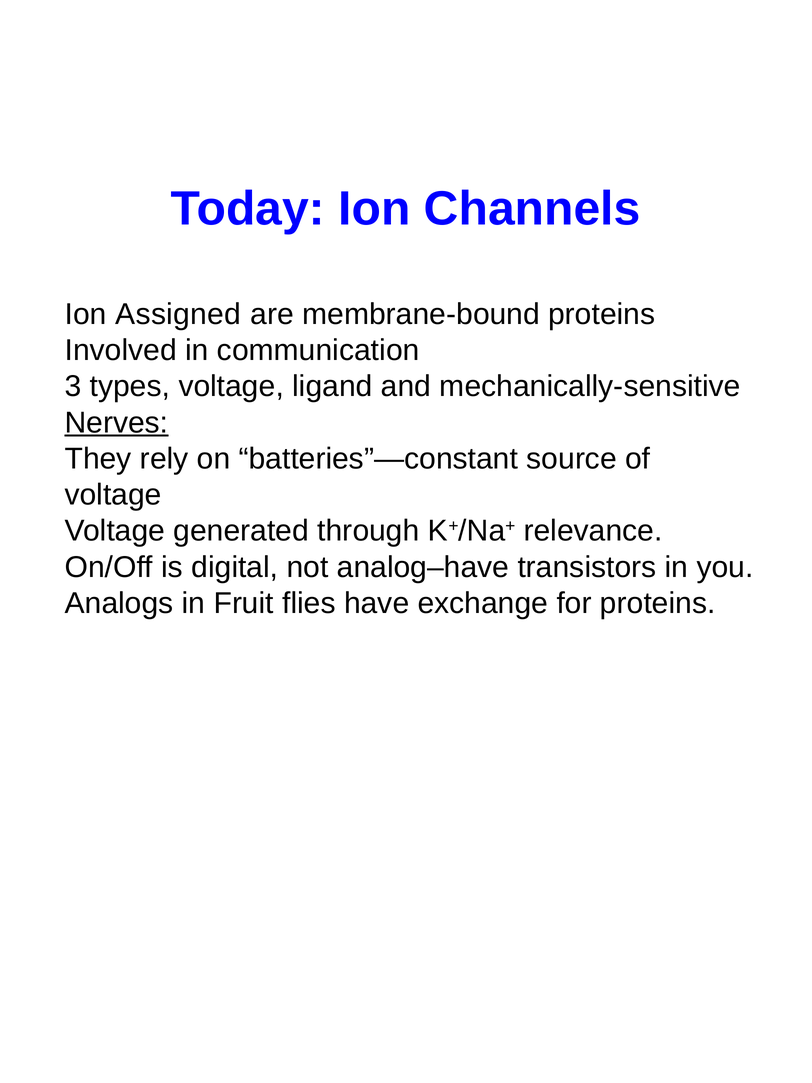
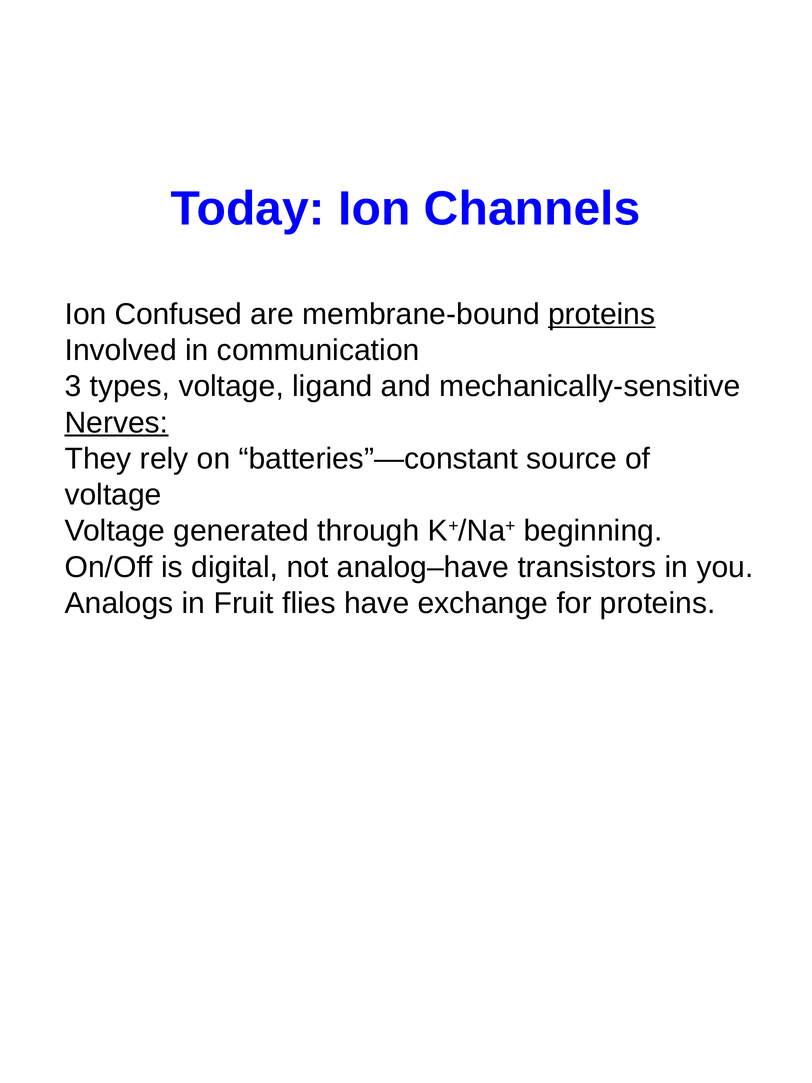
Assigned: Assigned -> Confused (179, 314)
proteins underline: none -> present (602, 314)
relevance: relevance -> beginning (593, 531)
